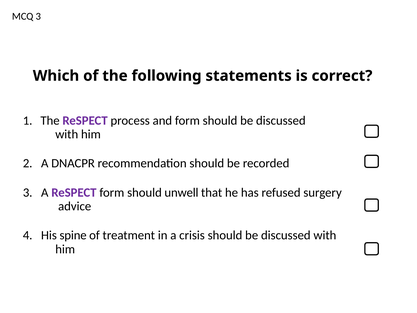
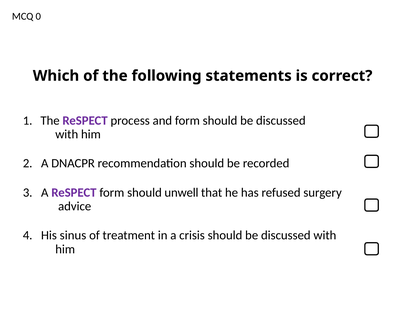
MCQ 3: 3 -> 0 (38, 17)
spine: spine -> sinus (73, 235)
